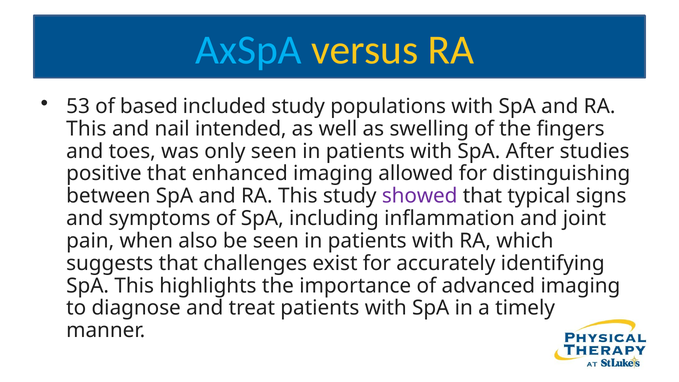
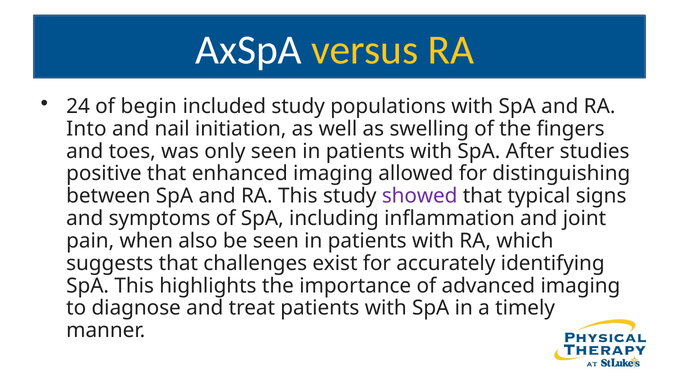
AxSpA colour: light blue -> white (249, 50)
53: 53 -> 24 (78, 106)
based: based -> begin (149, 106)
This: This -> Into (86, 129)
intended: intended -> initiation (241, 129)
